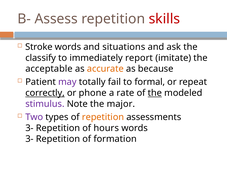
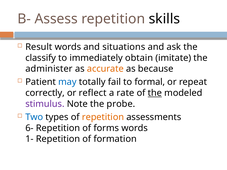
skills colour: red -> black (164, 19)
Stroke: Stroke -> Result (39, 47)
report: report -> obtain (139, 58)
acceptable: acceptable -> administer (49, 69)
may colour: purple -> blue (67, 82)
correctly underline: present -> none (45, 93)
phone: phone -> reflect (93, 93)
major: major -> probe (121, 104)
Two colour: purple -> blue (34, 117)
3-: 3- -> 6- (29, 128)
hours: hours -> forms (106, 128)
3-: 3- -> 1- (29, 139)
